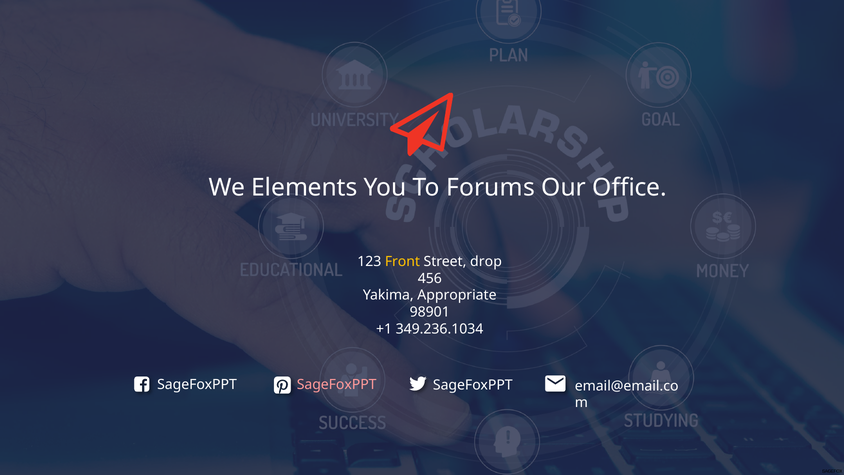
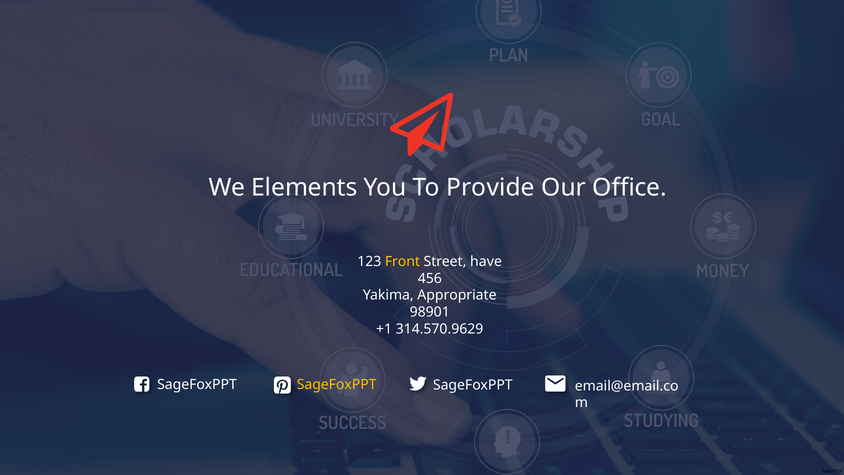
Forums: Forums -> Provide (490, 188)
drop: drop -> have (486, 261)
349.236.1034: 349.236.1034 -> 314.570.9629 (439, 329)
SageFoxPPT colour: pink -> yellow (337, 384)
